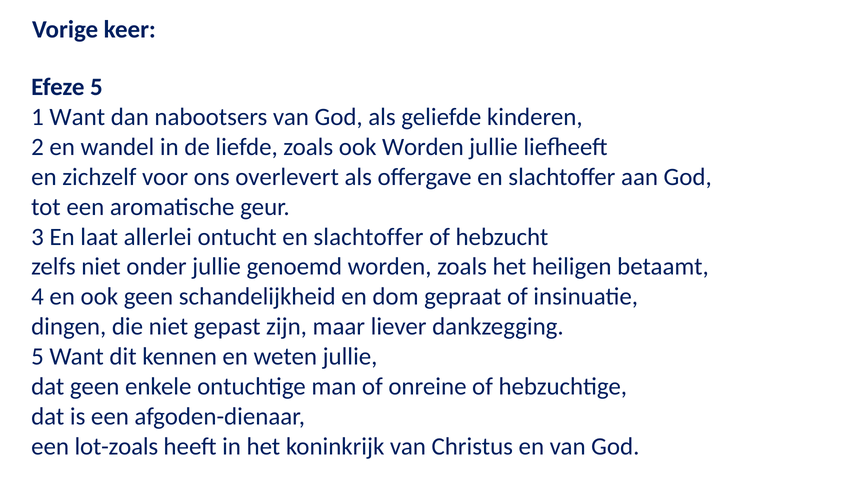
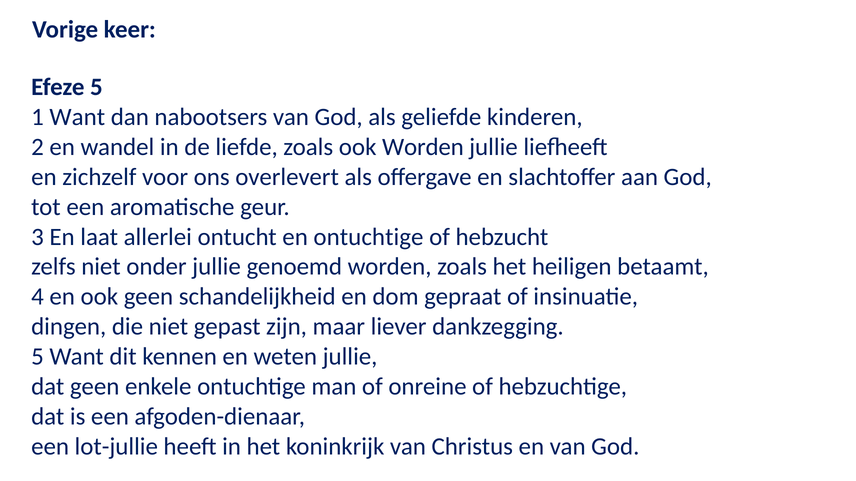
ontucht en slachtoffer: slachtoffer -> ontuchtige (368, 237)
lot-zoals: lot-zoals -> lot-jullie (116, 447)
